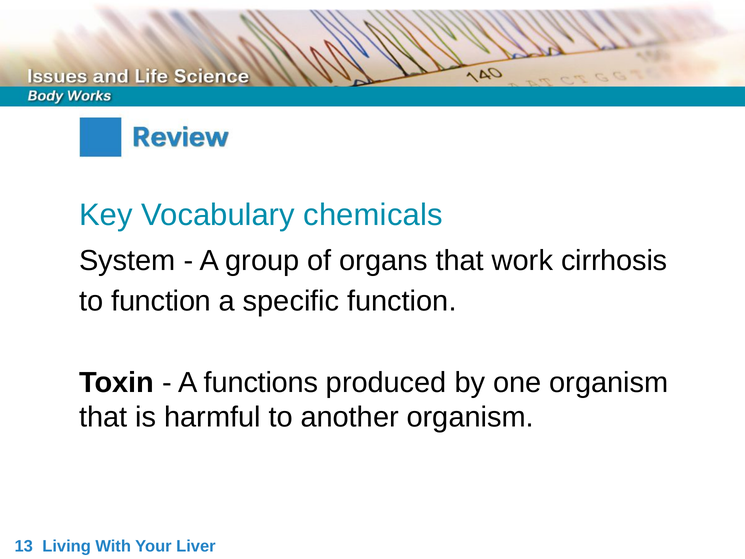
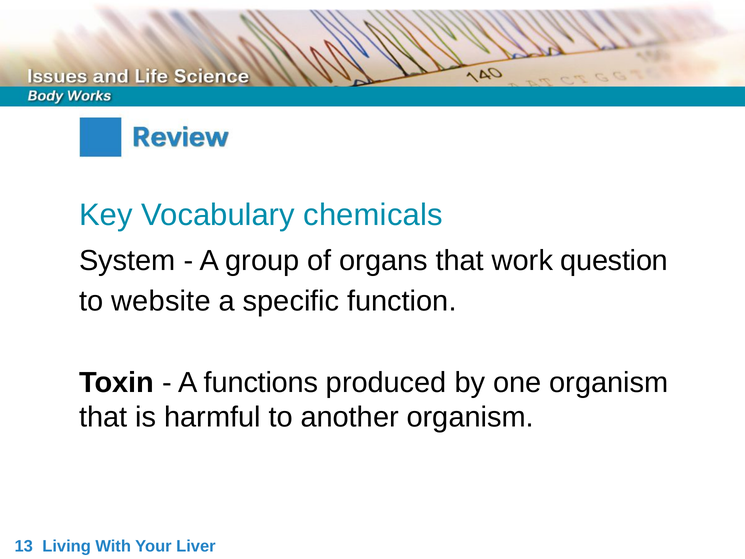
cirrhosis: cirrhosis -> question (614, 261)
to function: function -> website (161, 301)
